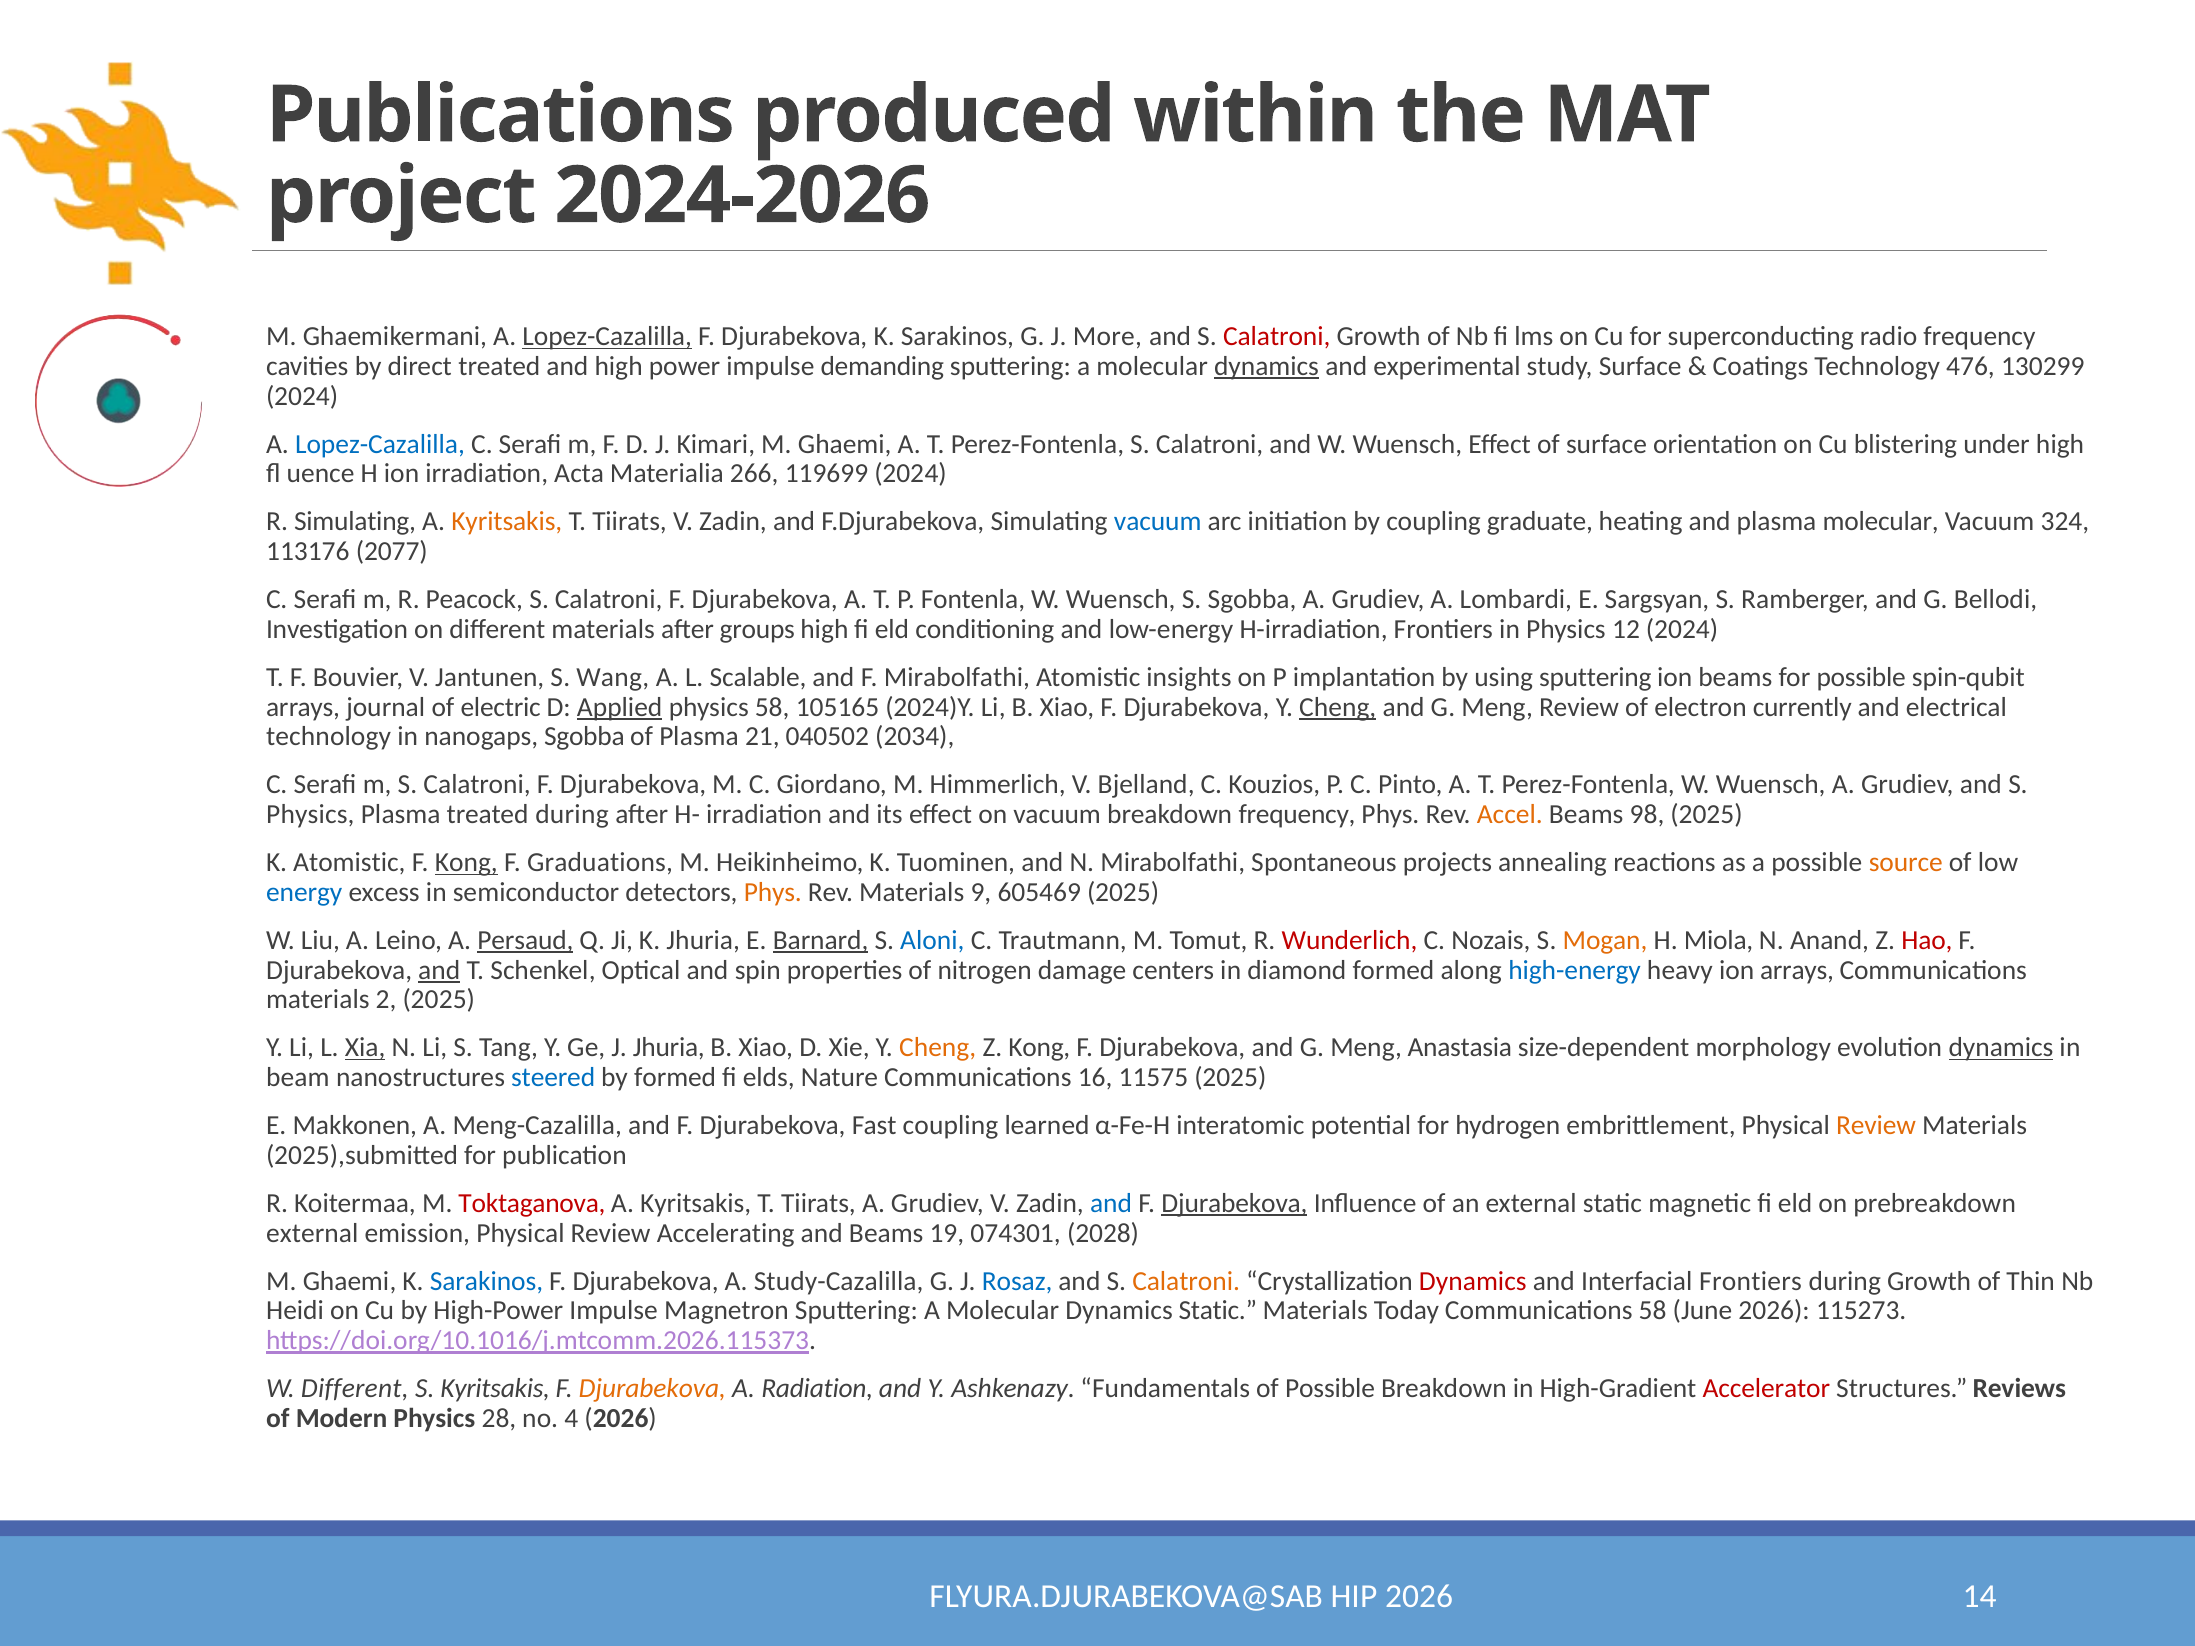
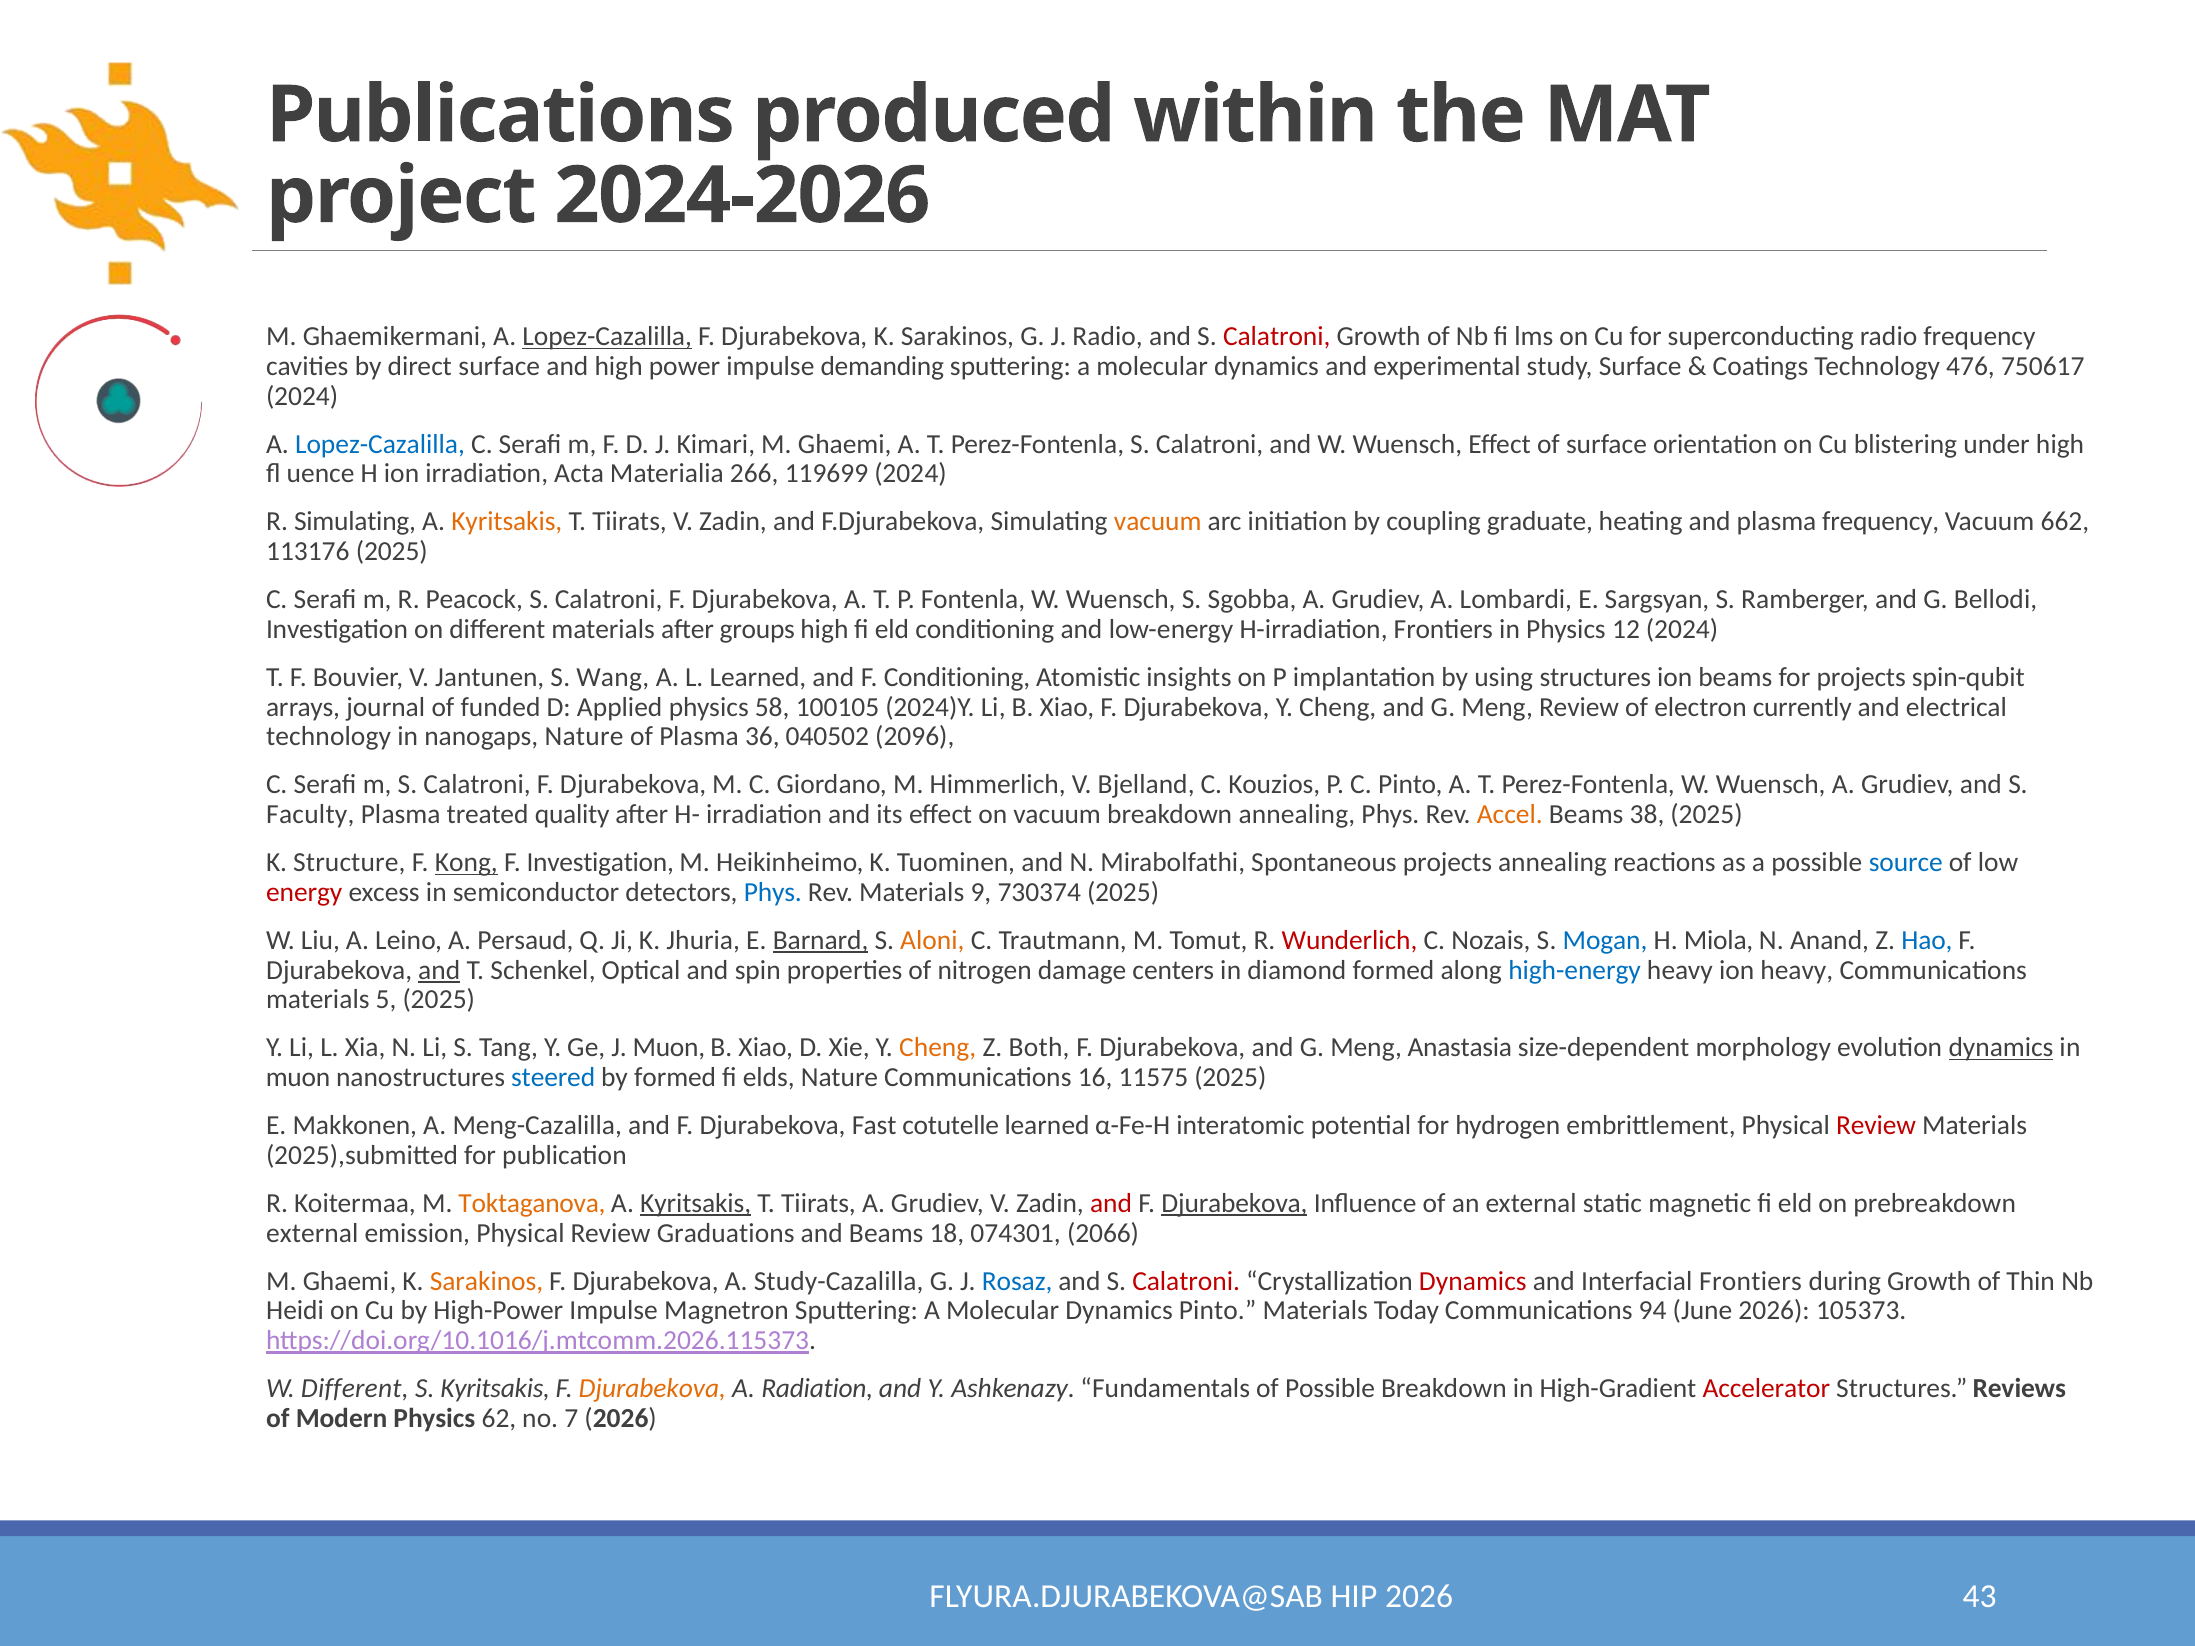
J More: More -> Radio (1108, 337)
direct treated: treated -> surface (499, 366)
dynamics underline: present -> none (1266, 366)
130299: 130299 -> 750617 (2043, 366)
vacuum colour: blue -> orange (1158, 522)
plasma molecular: molecular -> frequency (1881, 522)
324: 324 -> 662 (2065, 522)
113176 2077: 2077 -> 2025 (392, 552)
L Scalable: Scalable -> Learned (758, 677)
F Mirabolfathi: Mirabolfathi -> Conditioning (957, 677)
using sputtering: sputtering -> structures (1595, 677)
for possible: possible -> projects (1861, 677)
electric: electric -> funded (501, 707)
Applied underline: present -> none (620, 707)
105165: 105165 -> 100105 (838, 707)
Cheng underline: present -> none (1338, 707)
nanogaps Sgobba: Sgobba -> Nature (584, 737)
21: 21 -> 36 (762, 737)
2034: 2034 -> 2096 (915, 737)
Physics: Physics -> Faculty (310, 815)
treated during: during -> quality (572, 815)
breakdown frequency: frequency -> annealing (1297, 815)
98: 98 -> 38 (1647, 815)
K Atomistic: Atomistic -> Structure (349, 863)
F Graduations: Graduations -> Investigation (600, 863)
source colour: orange -> blue (1906, 863)
energy colour: blue -> red (304, 892)
Phys colour: orange -> blue (773, 892)
605469: 605469 -> 730374 (1039, 892)
Persaud underline: present -> none (525, 940)
Aloni colour: blue -> orange (932, 940)
Mogan colour: orange -> blue (1605, 940)
Hao colour: red -> blue (1927, 940)
ion arrays: arrays -> heavy (1797, 970)
2: 2 -> 5 (386, 1000)
Xia underline: present -> none (365, 1048)
J Jhuria: Jhuria -> Muon (669, 1048)
Z Kong: Kong -> Both (1039, 1048)
beam: beam -> muon (298, 1078)
Fast coupling: coupling -> cotutelle (951, 1126)
Review colour: orange -> red (1876, 1126)
Toktaganova colour: red -> orange (532, 1204)
Kyritsakis underline: none -> present (696, 1204)
and colour: blue -> red (1111, 1204)
Accelerating: Accelerating -> Graduations (726, 1233)
19: 19 -> 18 (947, 1233)
2028: 2028 -> 2066 (1103, 1233)
Sarakinos colour: blue -> orange (486, 1281)
Calatroni colour: orange -> red (1186, 1281)
Dynamics Static: Static -> Pinto (1218, 1311)
Communications 58: 58 -> 94 (1653, 1311)
115273: 115273 -> 105373 (1861, 1311)
28: 28 -> 62 (499, 1419)
4: 4 -> 7 (571, 1419)
14: 14 -> 43 (1980, 1596)
